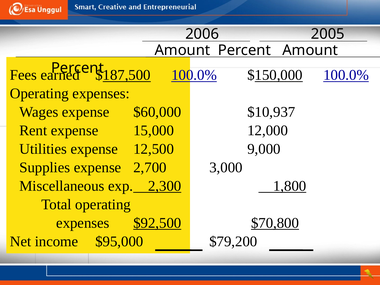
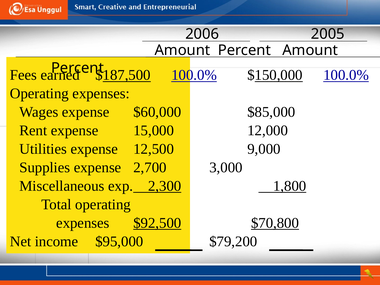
$10,937: $10,937 -> $85,000 (271, 112)
